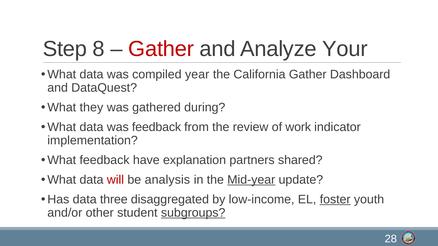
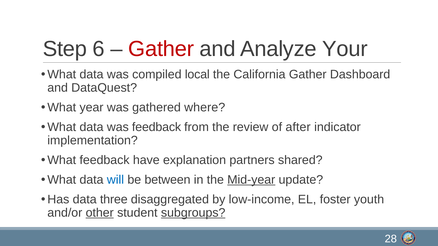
8: 8 -> 6 (99, 49)
year: year -> local (197, 75)
they: they -> year (92, 108)
during: during -> where (205, 108)
work: work -> after (298, 127)
will colour: red -> blue (115, 180)
analysis: analysis -> between (167, 180)
foster underline: present -> none (335, 200)
other underline: none -> present (100, 213)
